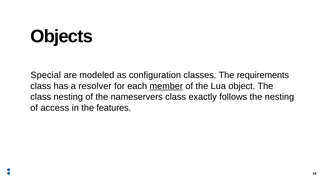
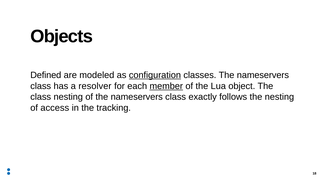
Special: Special -> Defined (46, 75)
configuration underline: none -> present (155, 75)
classes The requirements: requirements -> nameservers (263, 75)
features: features -> tracking (114, 108)
